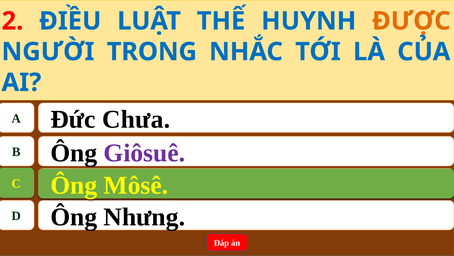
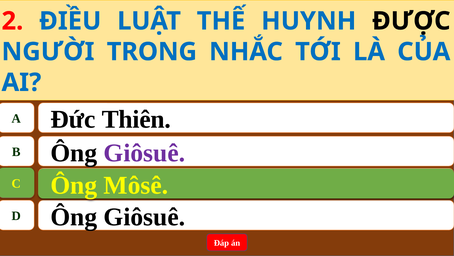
ĐƯỢC colour: orange -> black (411, 21)
Chưa: Chưa -> Thiên (136, 119)
D Ông Nhưng: Nhưng -> Giôsuê (144, 216)
